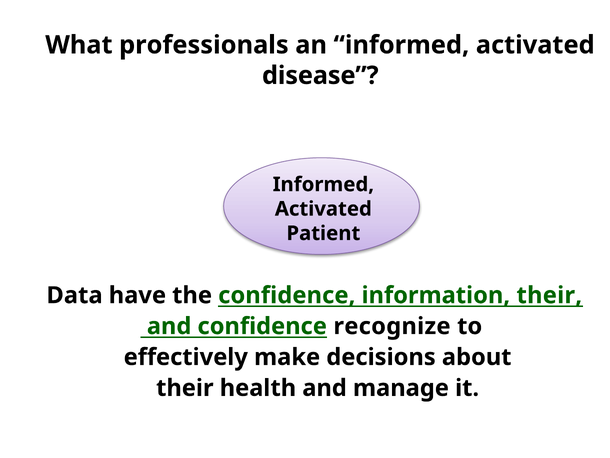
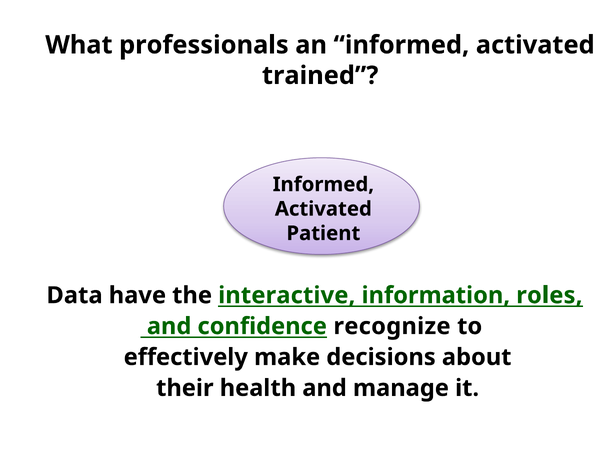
disease: disease -> trained (320, 75)
the confidence: confidence -> interactive (287, 295)
information their: their -> roles (549, 295)
